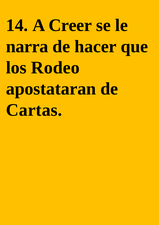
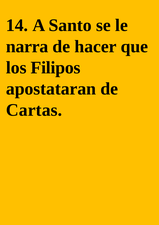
Creer: Creer -> Santo (70, 25)
Rodeo: Rodeo -> Filipos (55, 68)
